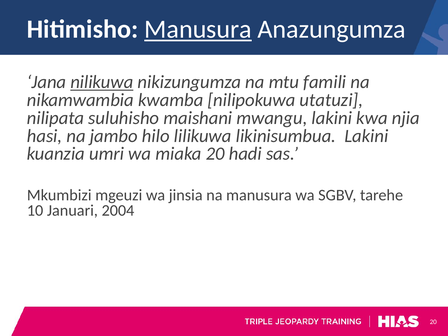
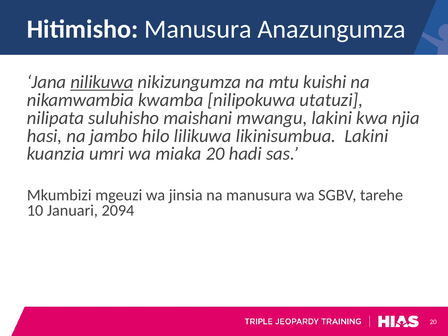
Manusura underline: present -> none (198, 29)
famili: famili -> kuishi (325, 82)
2004: 2004 -> 2094 (118, 211)
